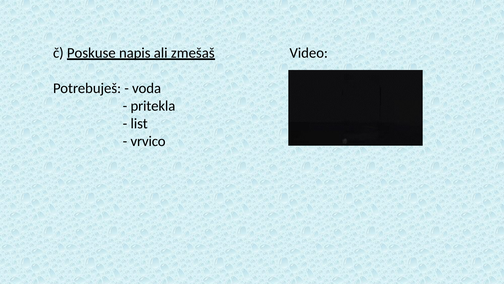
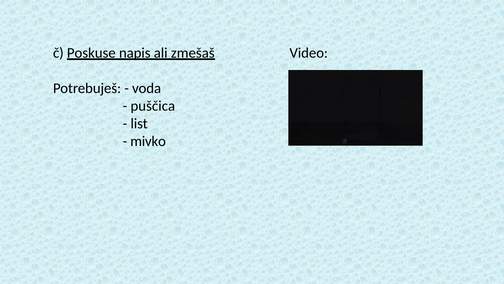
pritekla: pritekla -> puščica (153, 106)
vrvico: vrvico -> mivko (148, 141)
